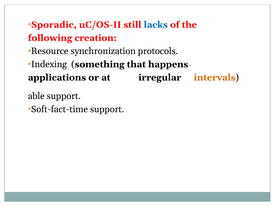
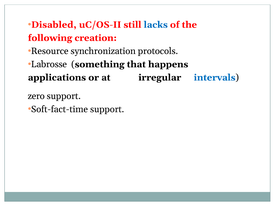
Sporadic: Sporadic -> Disabled (54, 25)
Indexing: Indexing -> Labrosse (49, 64)
intervals colour: orange -> blue (215, 78)
able: able -> zero (36, 96)
